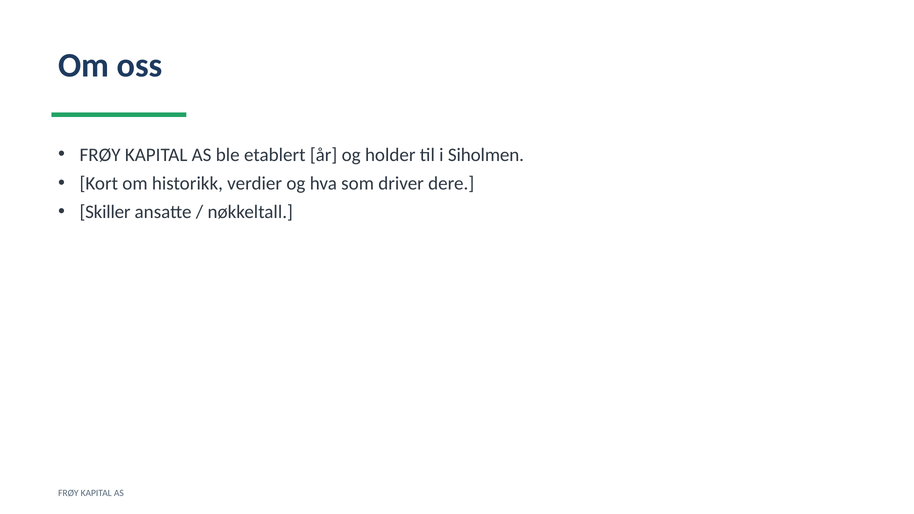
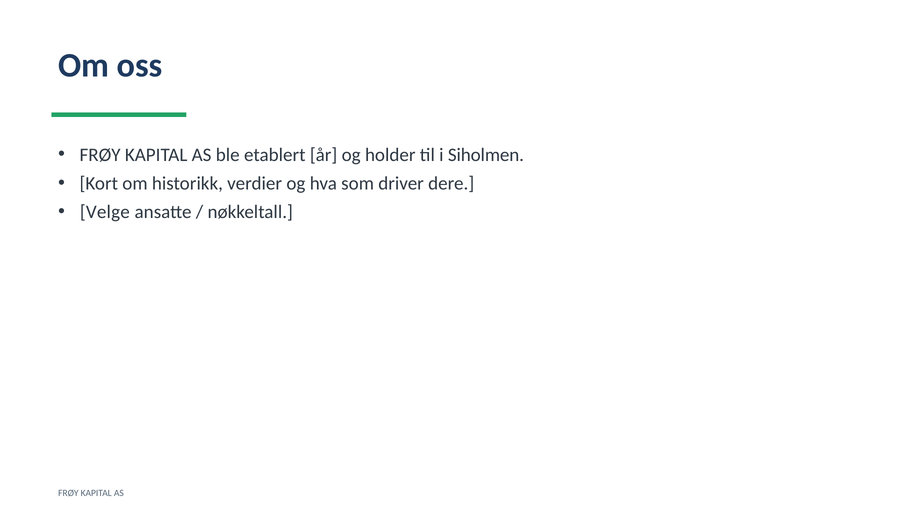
Skiller: Skiller -> Velge (105, 212)
